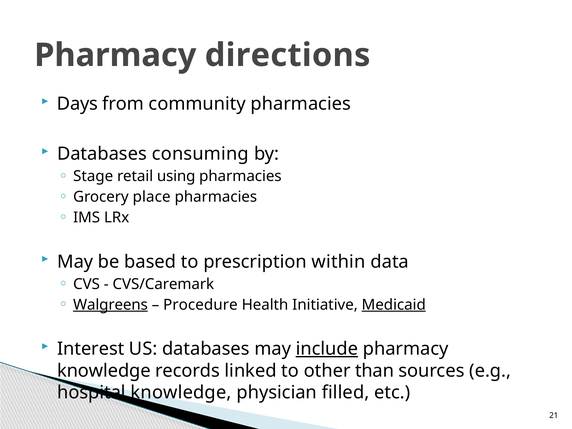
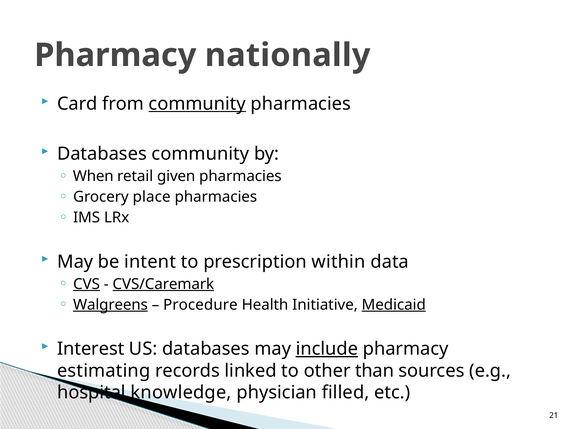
directions: directions -> nationally (288, 55)
Days: Days -> Card (77, 104)
community underline: none -> present (197, 104)
Databases consuming: consuming -> community (200, 154)
Stage: Stage -> When (93, 176)
using: using -> given (176, 176)
based: based -> intent (150, 262)
CVS underline: none -> present (87, 284)
CVS/Caremark underline: none -> present (163, 284)
knowledge: knowledge -> estimating (104, 371)
